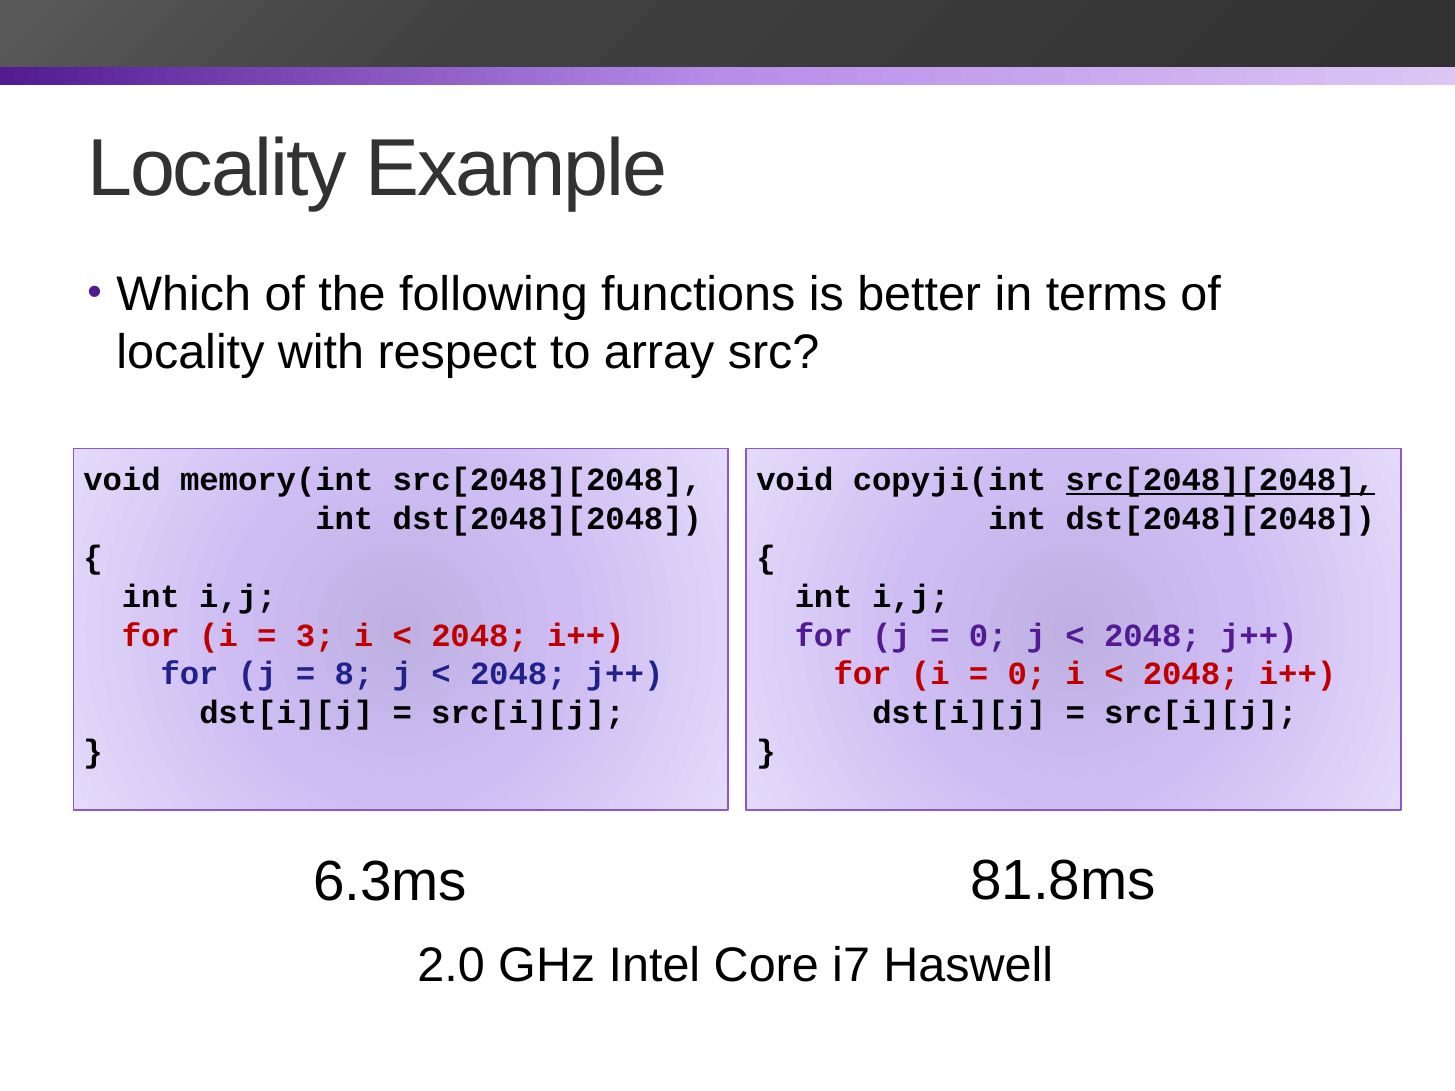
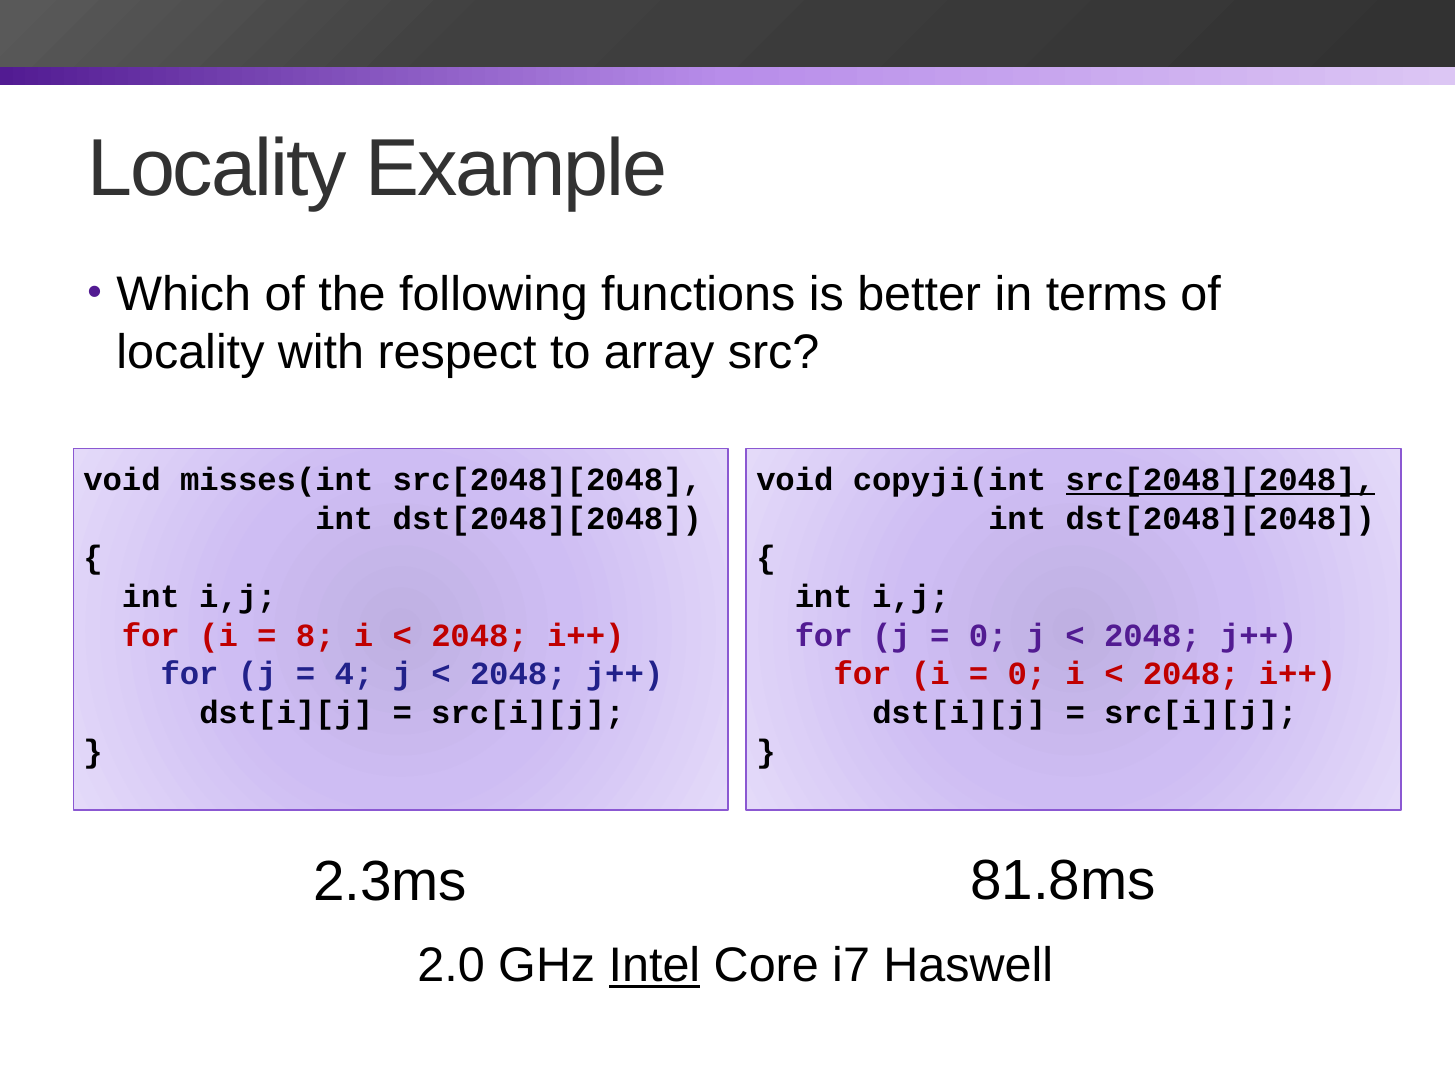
memory(int: memory(int -> misses(int (277, 480)
3: 3 -> 8 (315, 635)
8: 8 -> 4 (354, 674)
6.3ms: 6.3ms -> 2.3ms (390, 882)
Intel underline: none -> present (655, 965)
